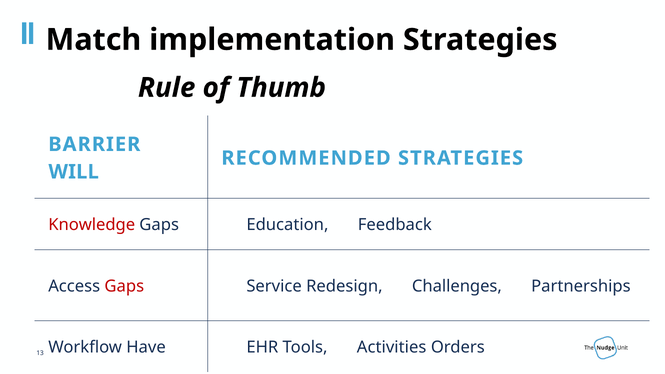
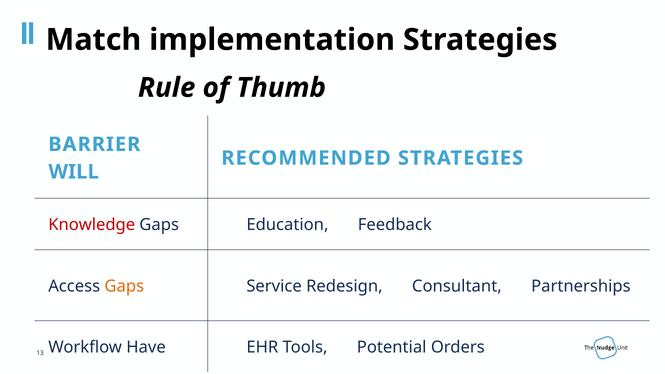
Gaps colour: red -> orange (124, 286)
Challenges: Challenges -> Consultant (457, 286)
Activities: Activities -> Potential (392, 347)
